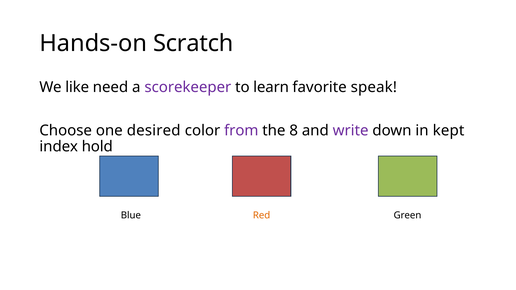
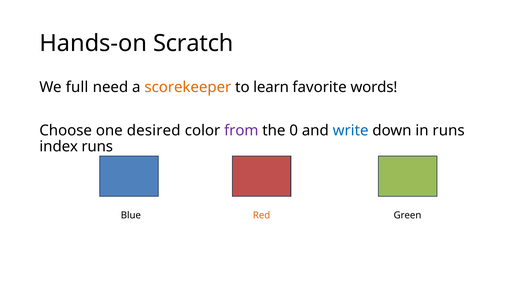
like: like -> full (77, 87)
scorekeeper colour: purple -> orange (188, 87)
speak: speak -> words (374, 87)
8: 8 -> 0 (294, 131)
write colour: purple -> blue (351, 131)
in kept: kept -> runs (449, 131)
index hold: hold -> runs (97, 147)
